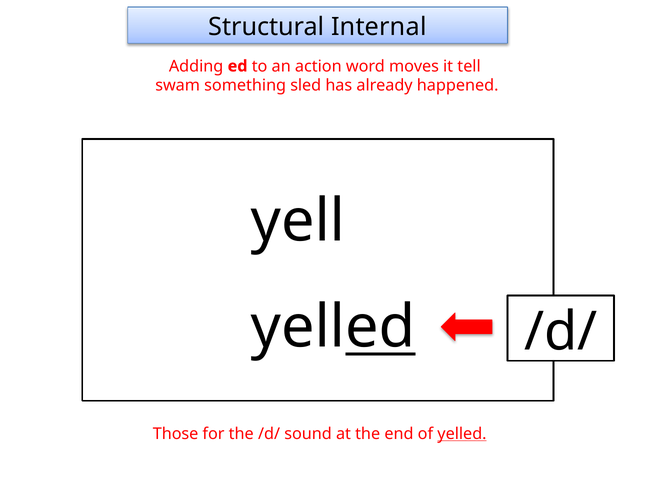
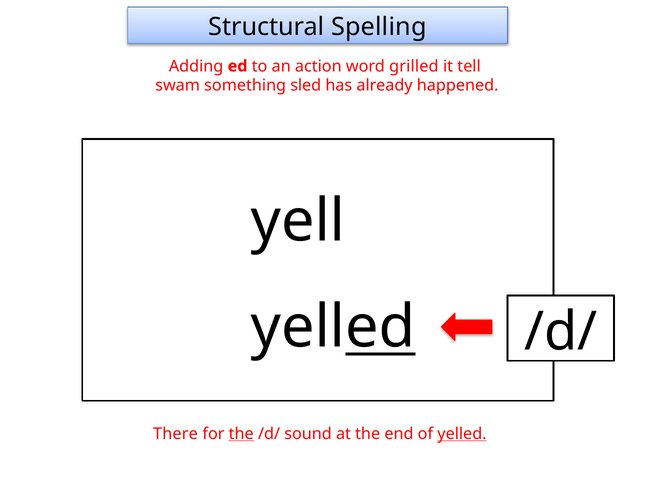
Internal: Internal -> Spelling (379, 27)
moves: moves -> grilled (414, 66)
Those: Those -> There (175, 434)
the underline: none -> present (241, 434)
